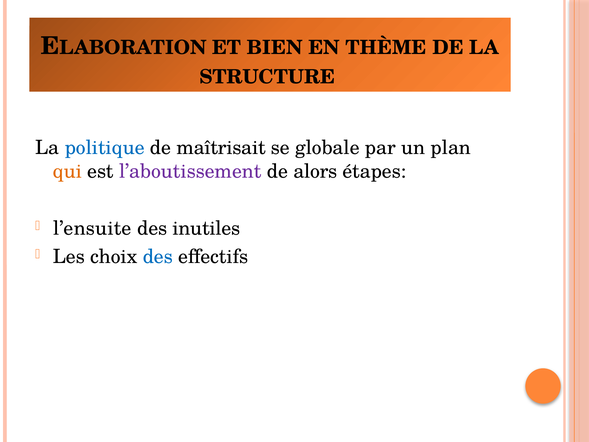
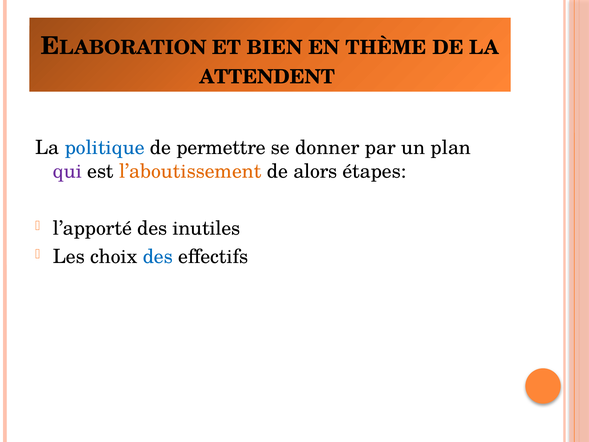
STRUCTURE: STRUCTURE -> ATTENDENT (267, 77)
maîtrisait: maîtrisait -> permettre (221, 148)
globale: globale -> donner (327, 148)
qui colour: orange -> purple (67, 171)
l’aboutissement colour: purple -> orange (190, 171)
l’ensuite: l’ensuite -> l’apporté (92, 228)
